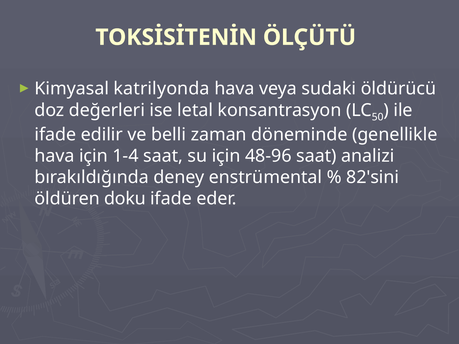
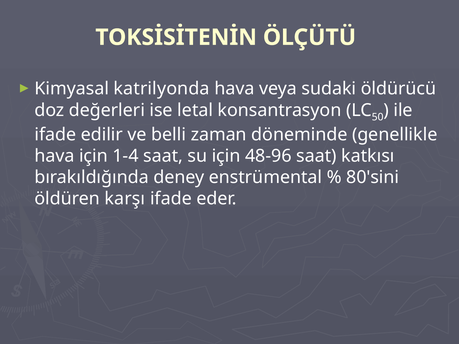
analizi: analizi -> katkısı (368, 156)
82'sini: 82'sini -> 80'sini (373, 177)
doku: doku -> karşı (125, 199)
